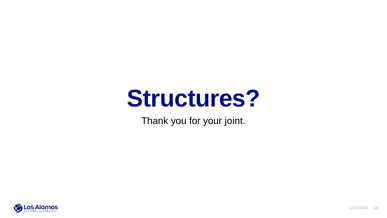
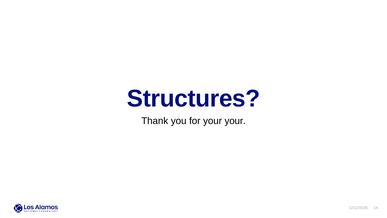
your joint: joint -> your (235, 121)
